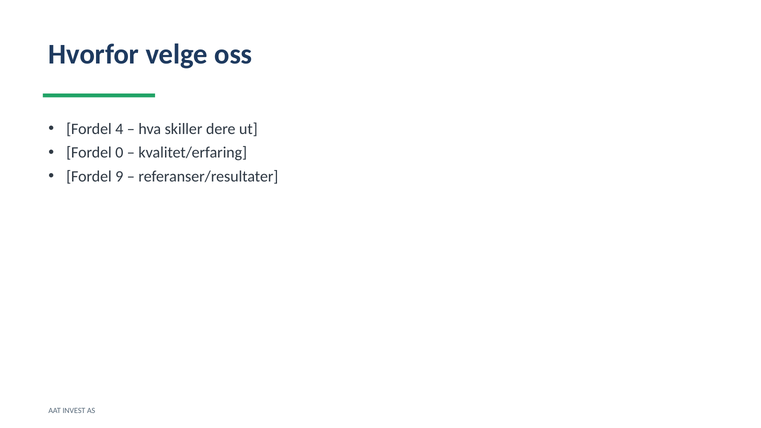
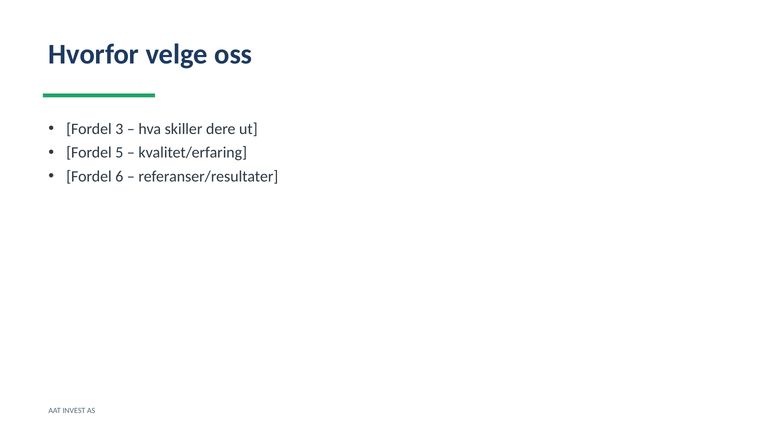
4: 4 -> 3 (119, 129)
0: 0 -> 5 (119, 153)
9: 9 -> 6 (119, 176)
